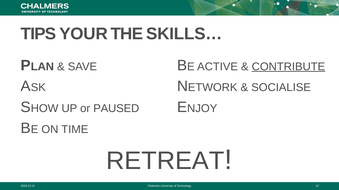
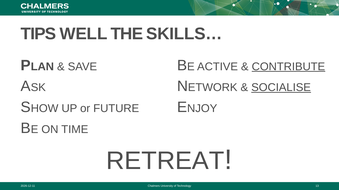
YOUR: YOUR -> WELL (83, 34)
SOCIALISE underline: none -> present (281, 88)
PAUSED: PAUSED -> FUTURE (116, 109)
